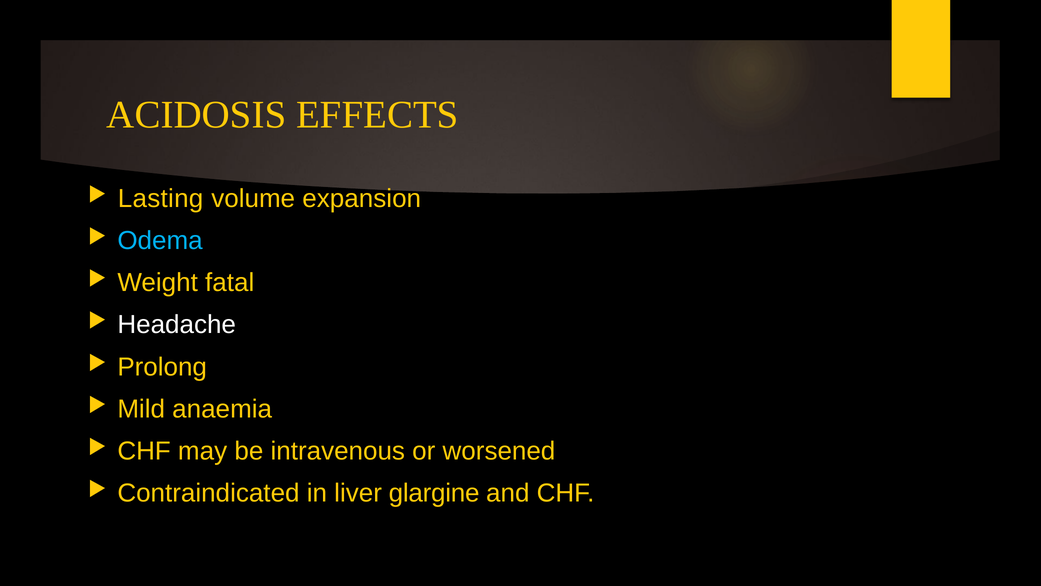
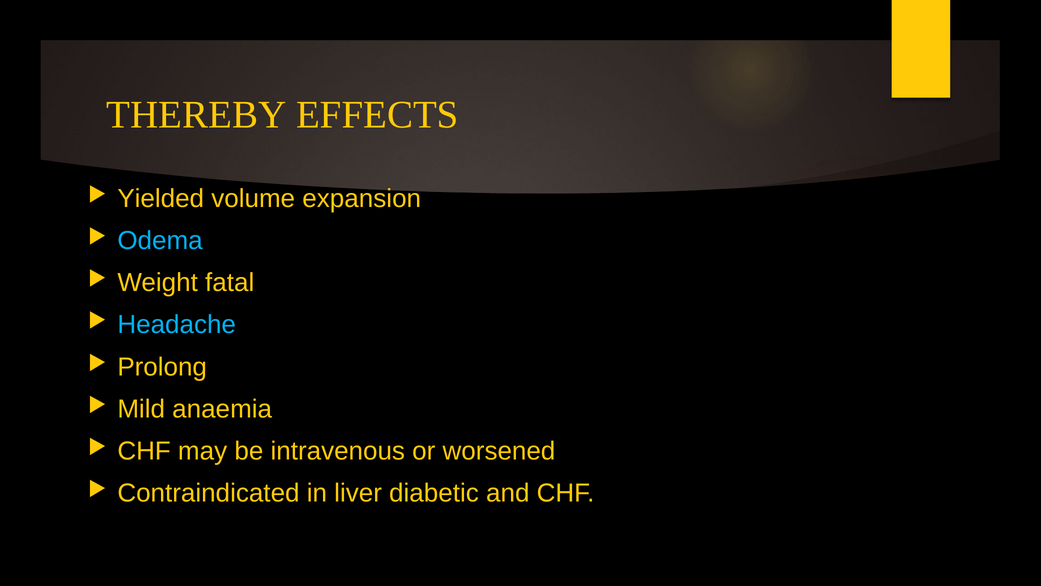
ACIDOSIS: ACIDOSIS -> THEREBY (196, 115)
Lasting: Lasting -> Yielded (161, 198)
Headache colour: white -> light blue (177, 325)
glargine: glargine -> diabetic (434, 493)
